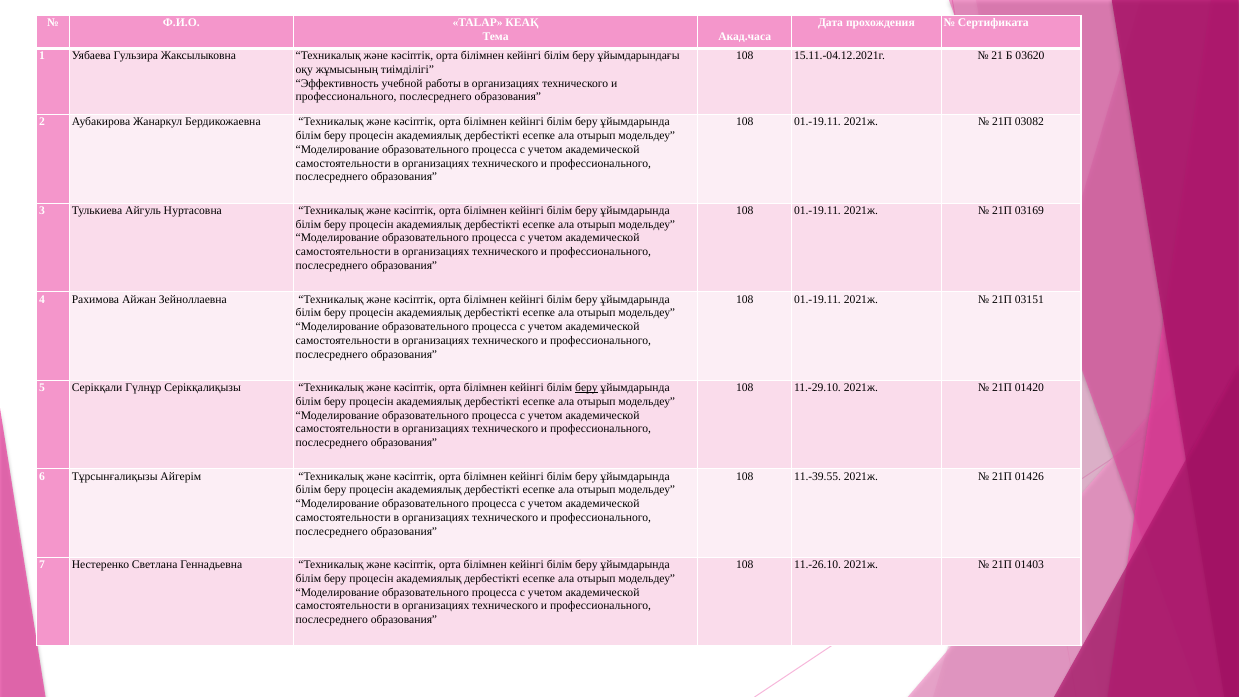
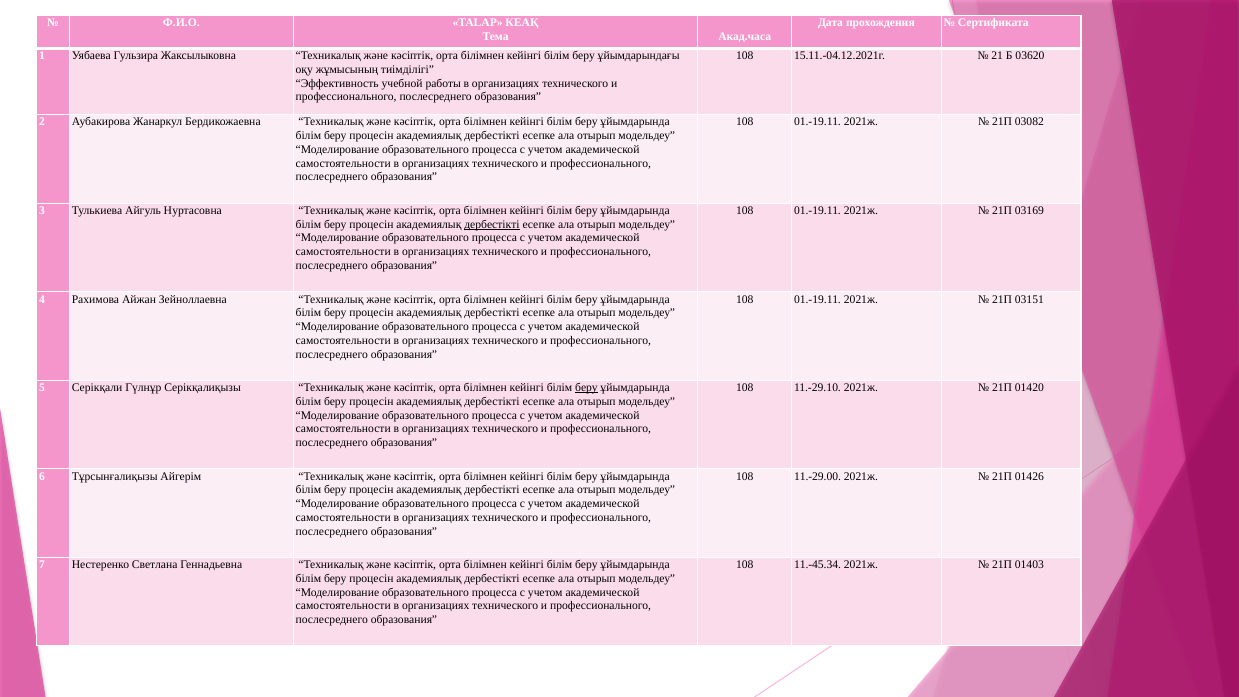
дербестікті underline: none -> present (492, 224)
11.-39.55: 11.-39.55 -> 11.-29.00 (817, 476)
11.-26.10: 11.-26.10 -> 11.-45.34 (817, 565)
